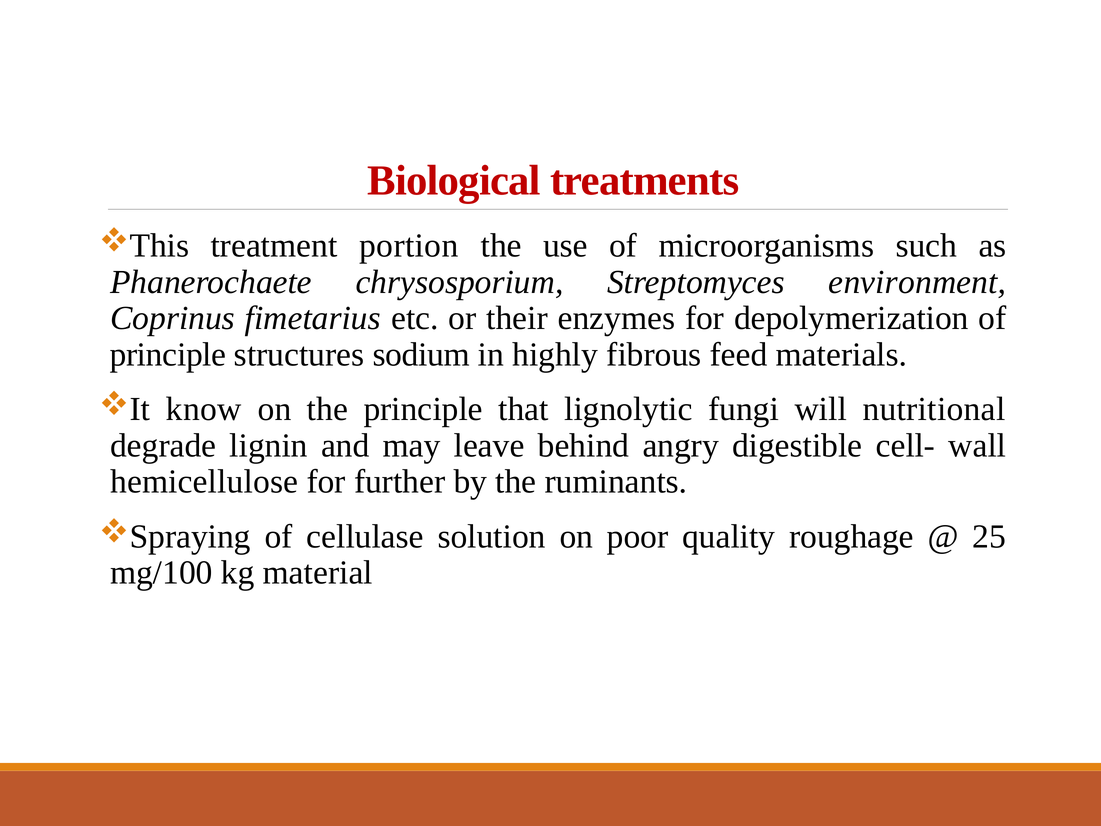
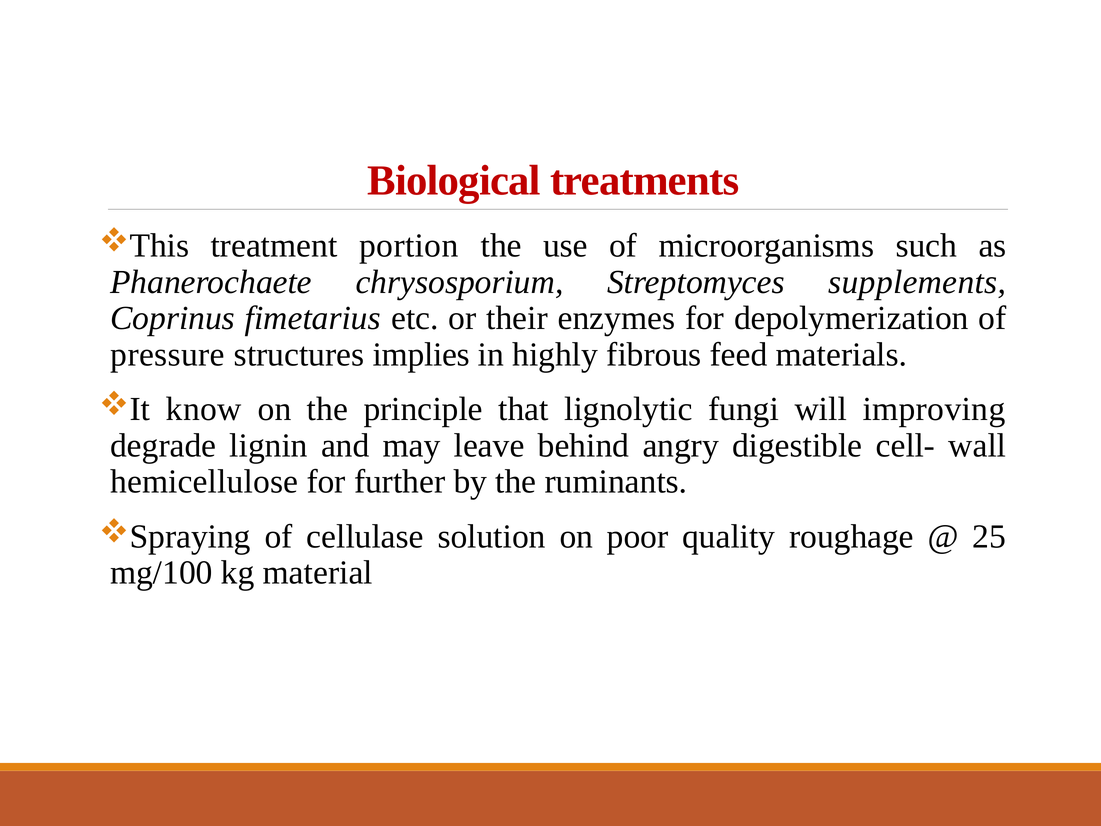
environment: environment -> supplements (917, 282)
principle: principle -> pressure (168, 355)
sodium: sodium -> implies (421, 355)
nutritional: nutritional -> improving (934, 409)
